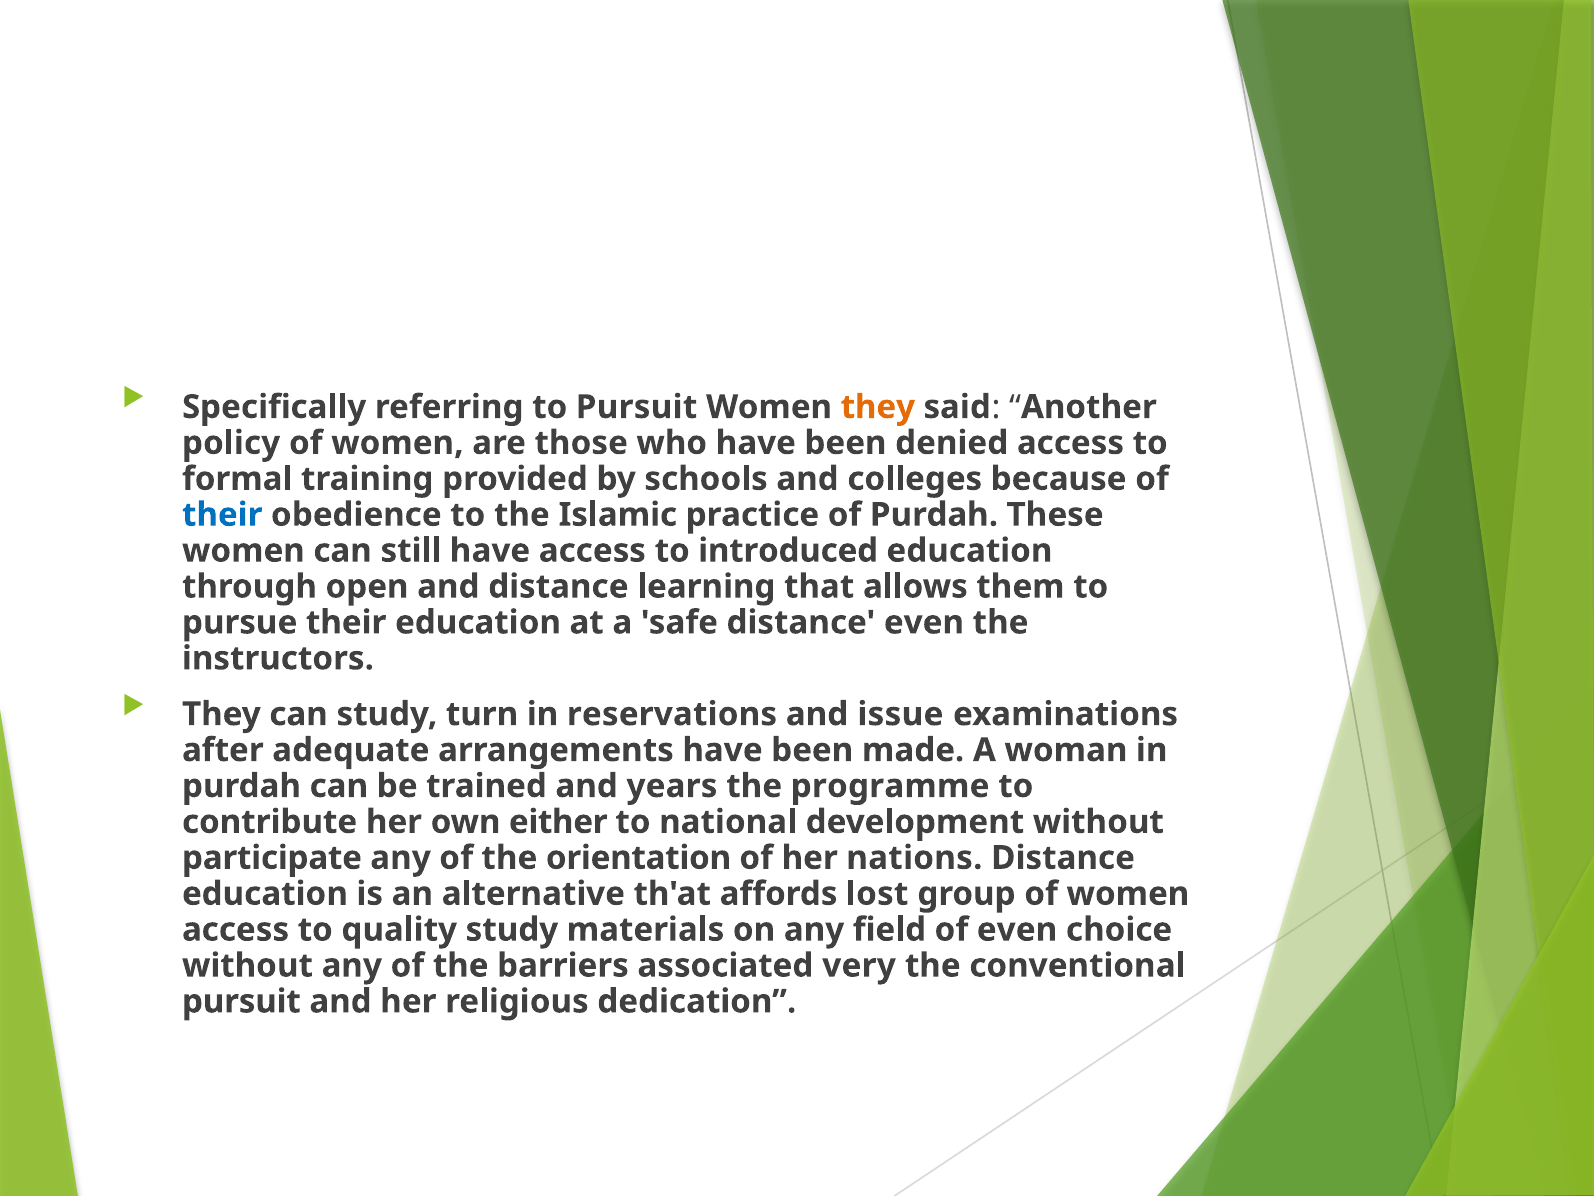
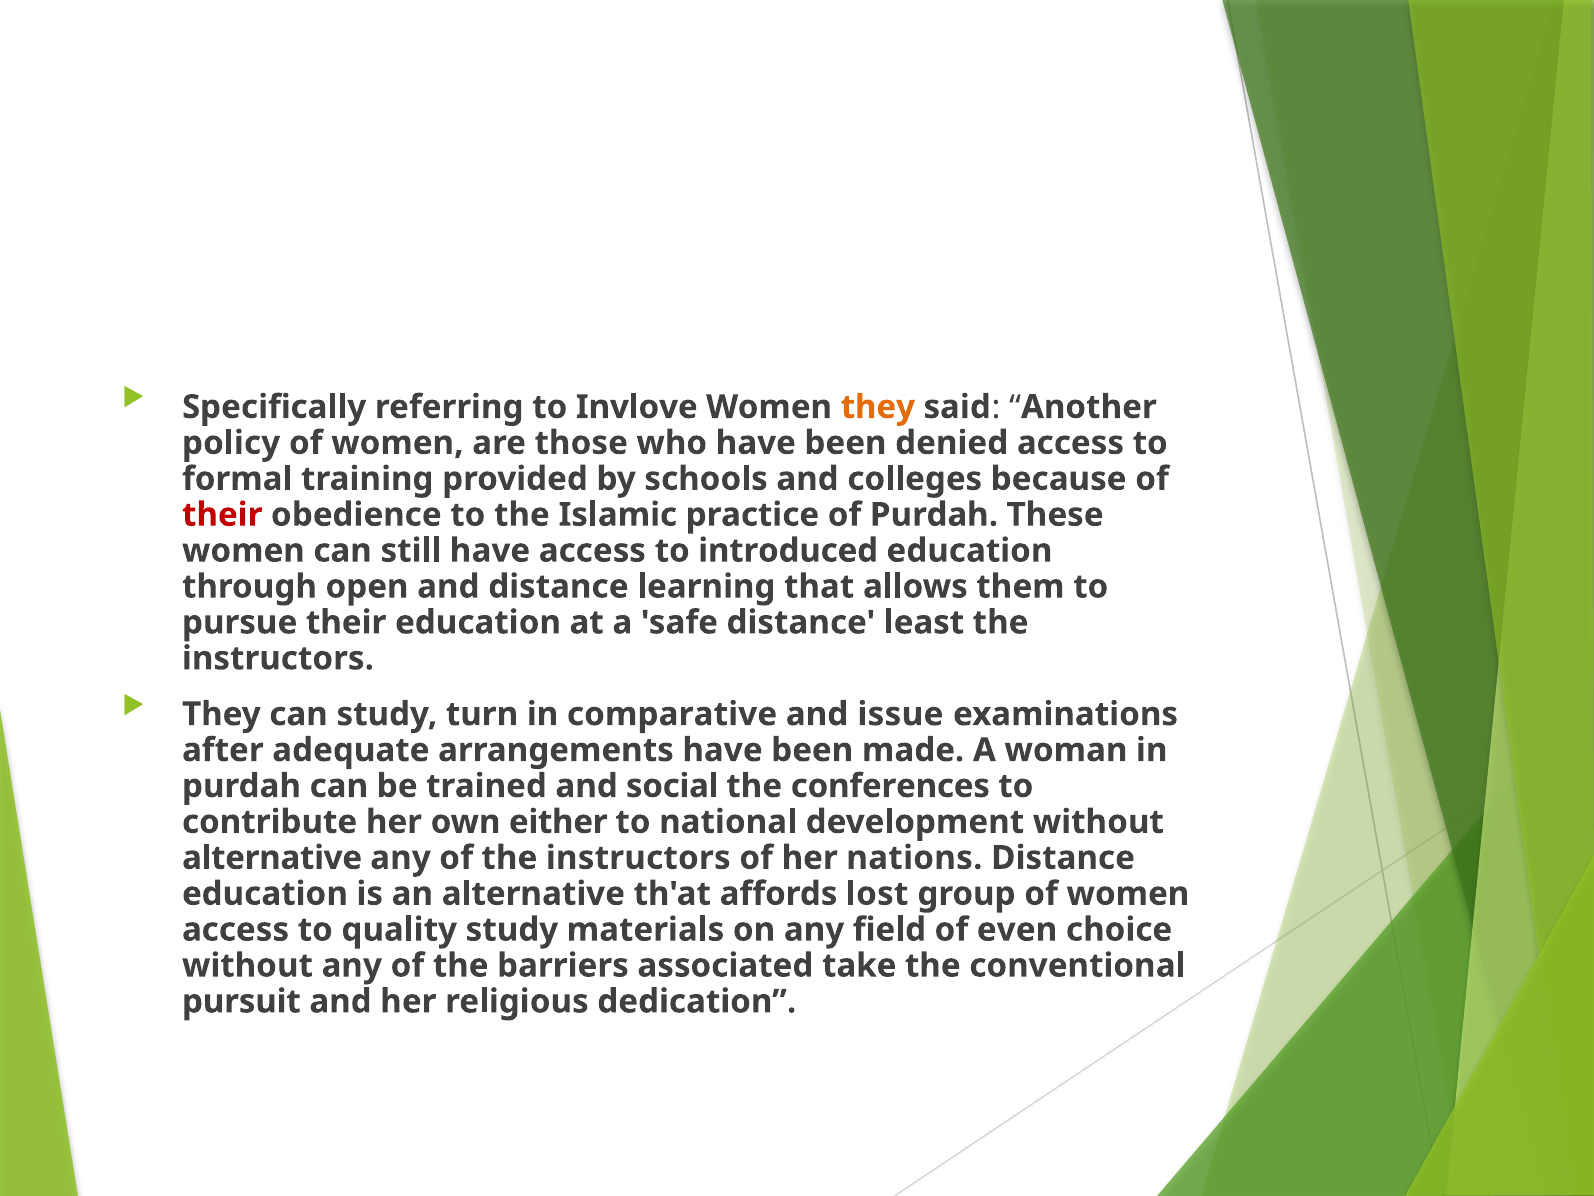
to Pursuit: Pursuit -> Invlove (637, 407)
their colour: blue -> red (222, 515)
distance even: even -> least (924, 622)
reservations: reservations -> comparative (672, 714)
years: years -> social (672, 786)
programme: programme -> conferences (890, 786)
participate: participate -> alternative (272, 858)
of the orientation: orientation -> instructors (638, 858)
very: very -> take (859, 965)
